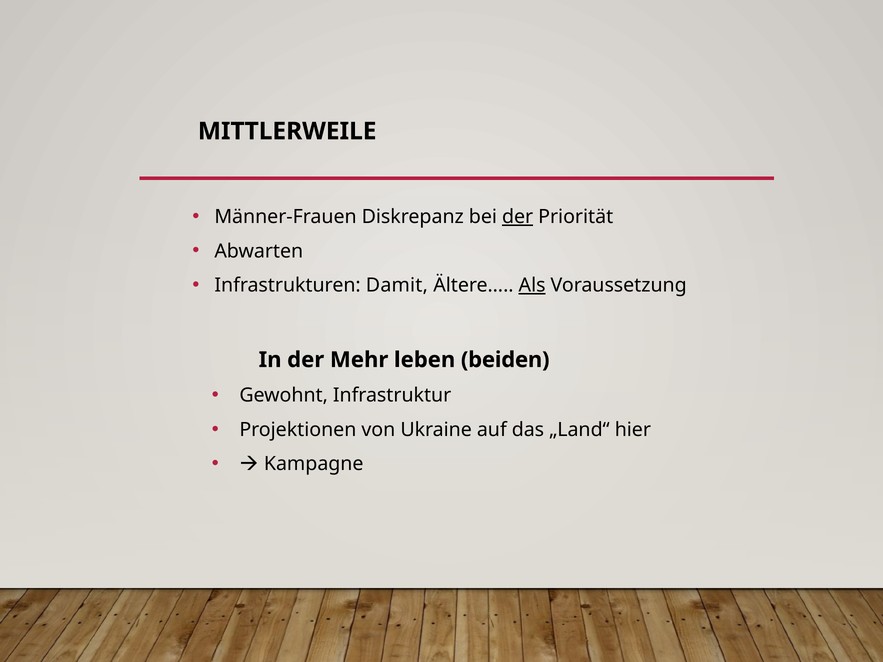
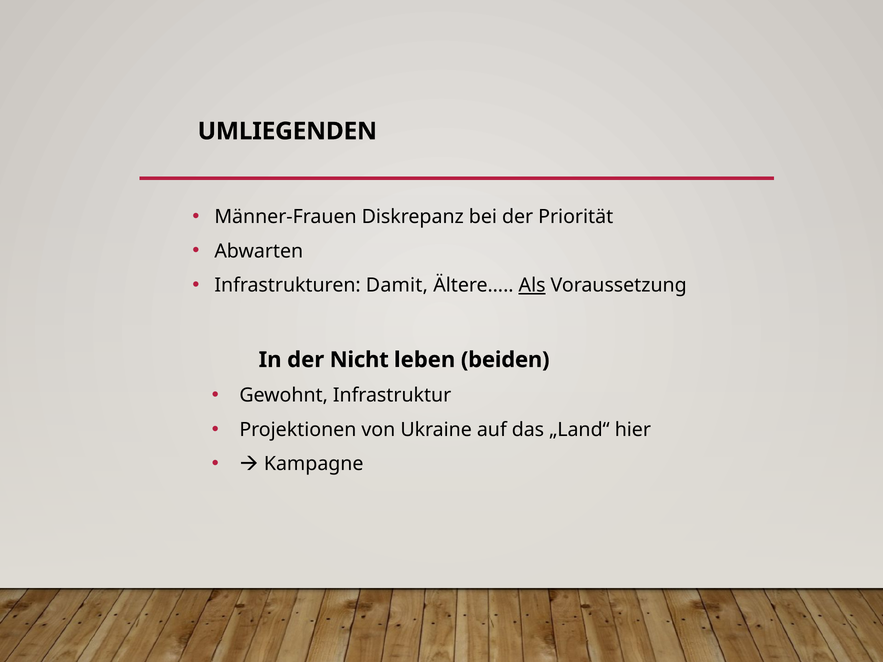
MITTLERWEILE: MITTLERWEILE -> UMLIEGENDEN (287, 131)
der underline: present -> none (518, 217)
Mehr: Mehr -> Nicht (359, 360)
